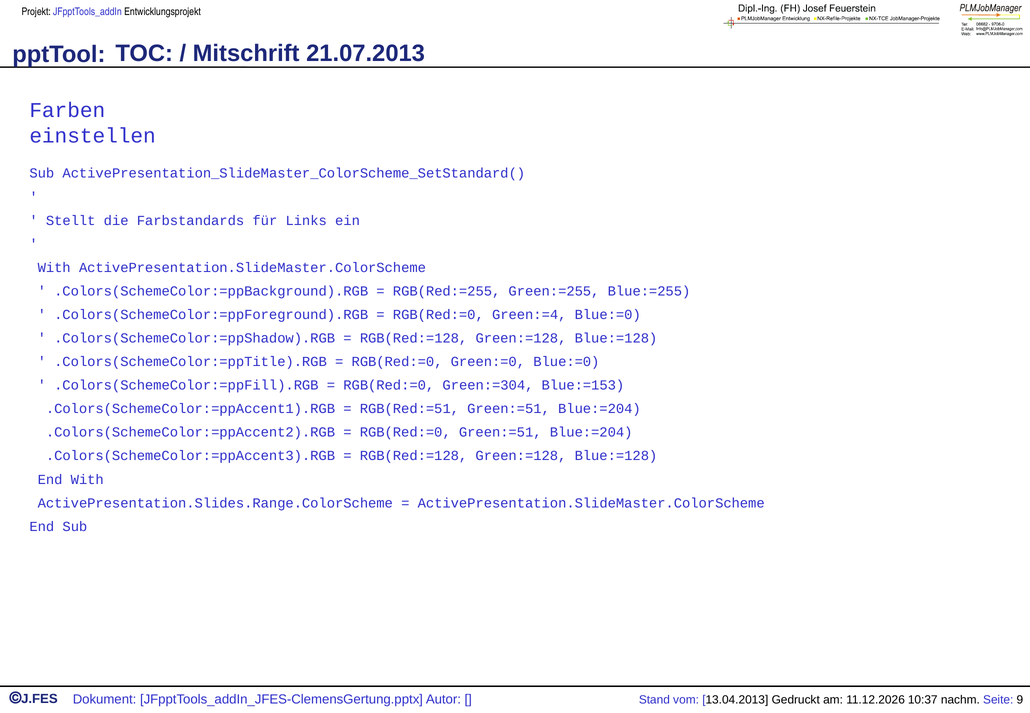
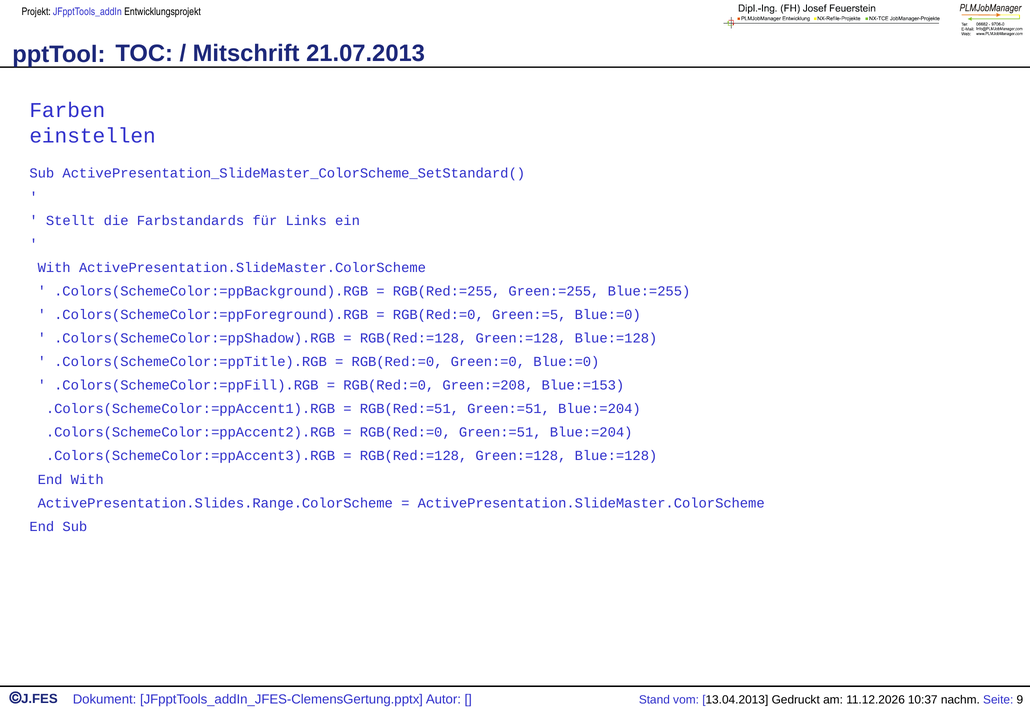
Green:=4: Green:=4 -> Green:=5 (529, 315)
Green:=304: Green:=304 -> Green:=208 (488, 385)
